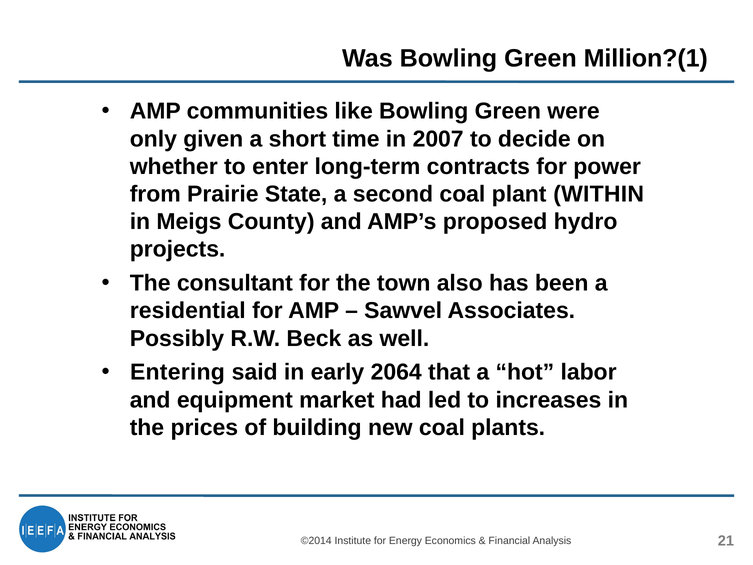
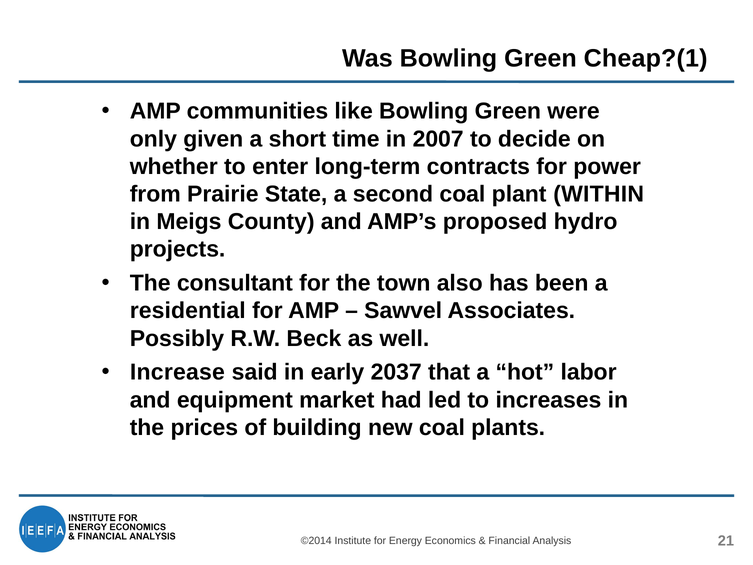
Million?(1: Million?(1 -> Cheap?(1 (646, 59)
Entering: Entering -> Increase (177, 372)
2064: 2064 -> 2037 (396, 372)
